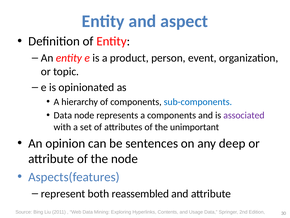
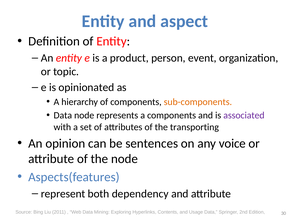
sub-components colour: blue -> orange (198, 102)
unimportant: unimportant -> transporting (194, 127)
deep: deep -> voice (232, 143)
reassembled: reassembled -> dependency (140, 193)
